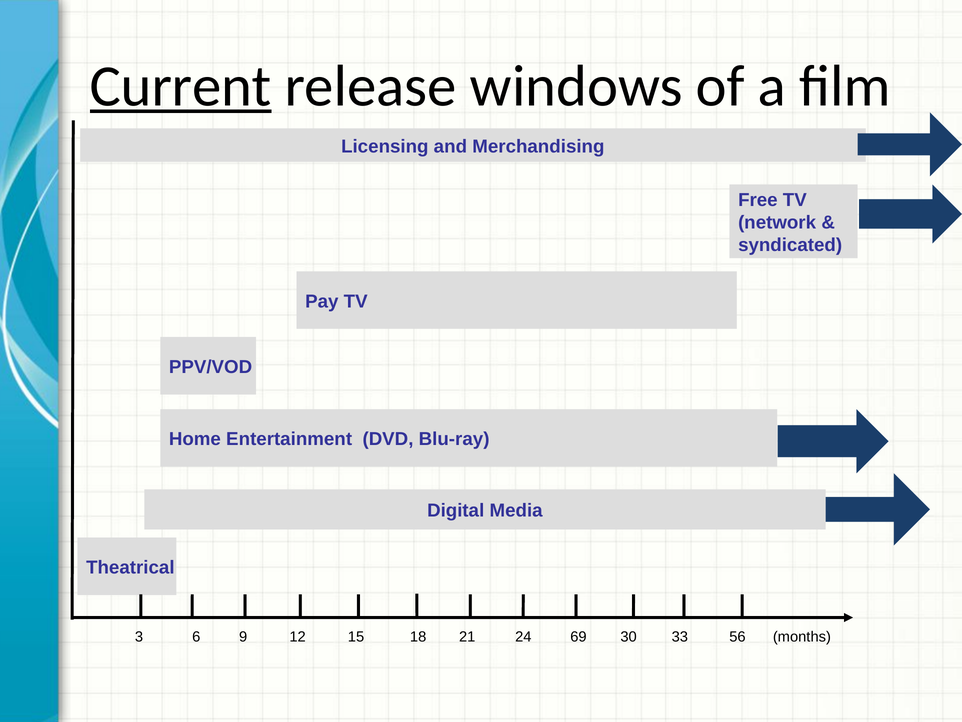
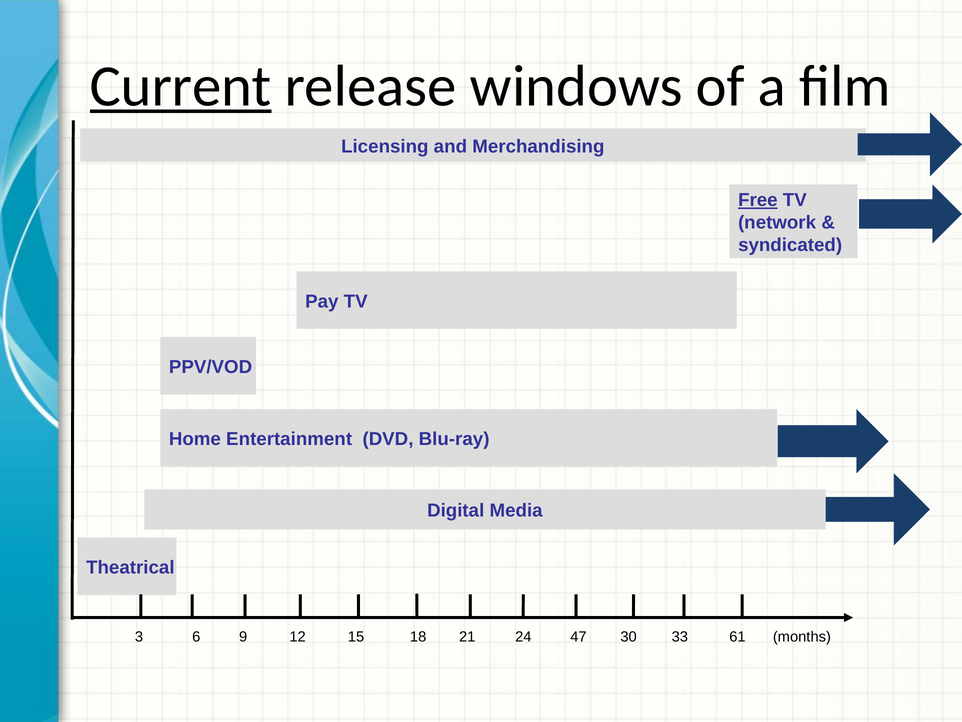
Free underline: none -> present (758, 200)
69: 69 -> 47 (578, 636)
56: 56 -> 61 (737, 636)
